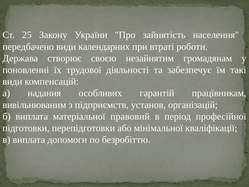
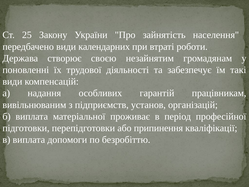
правовий: правовий -> проживає (130, 116)
мінімальної: мінімальної -> припинення (158, 128)
